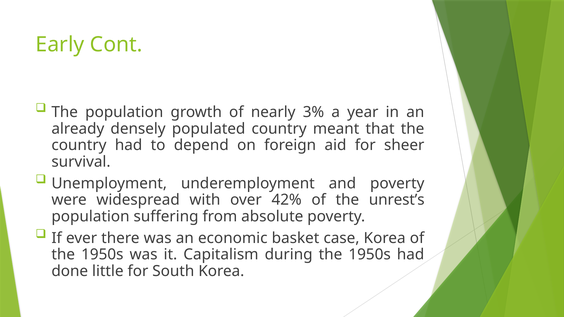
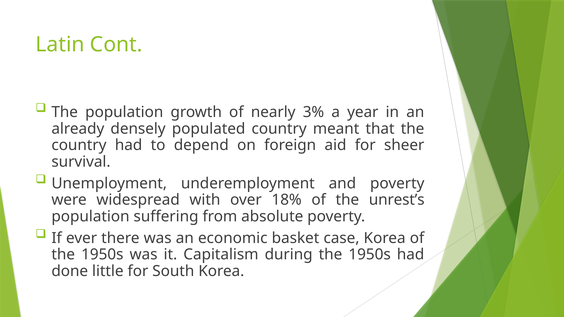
Early: Early -> Latin (60, 44)
42%: 42% -> 18% (287, 200)
